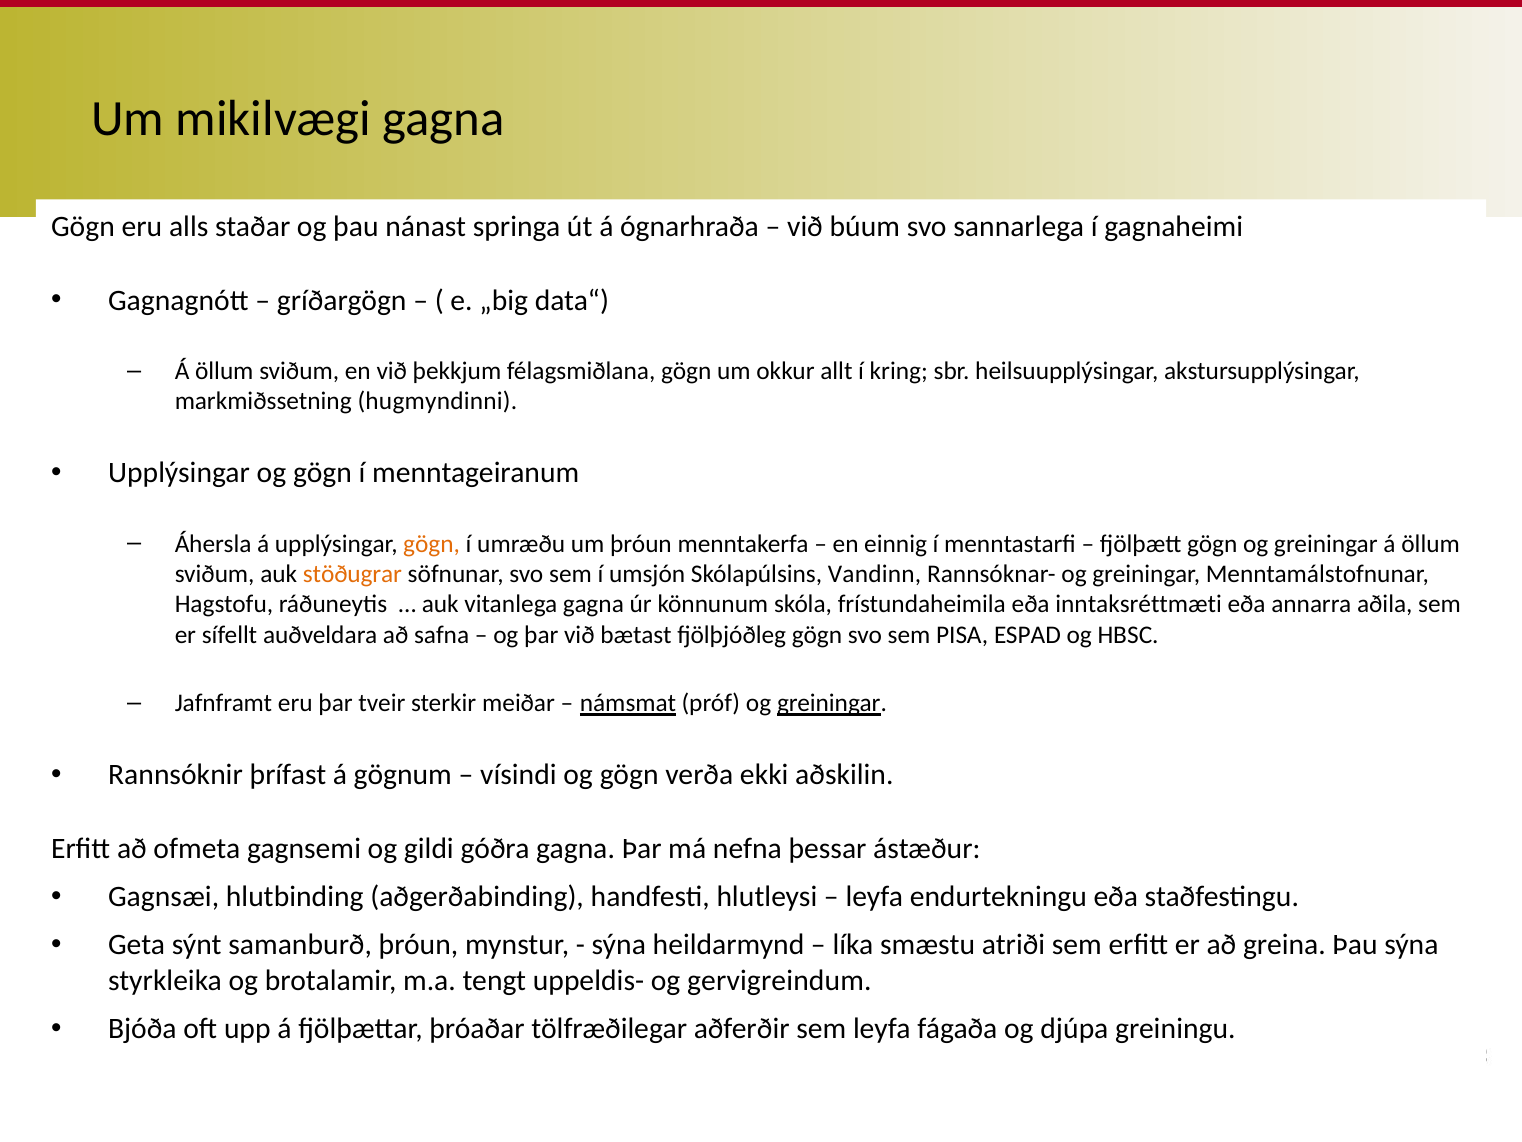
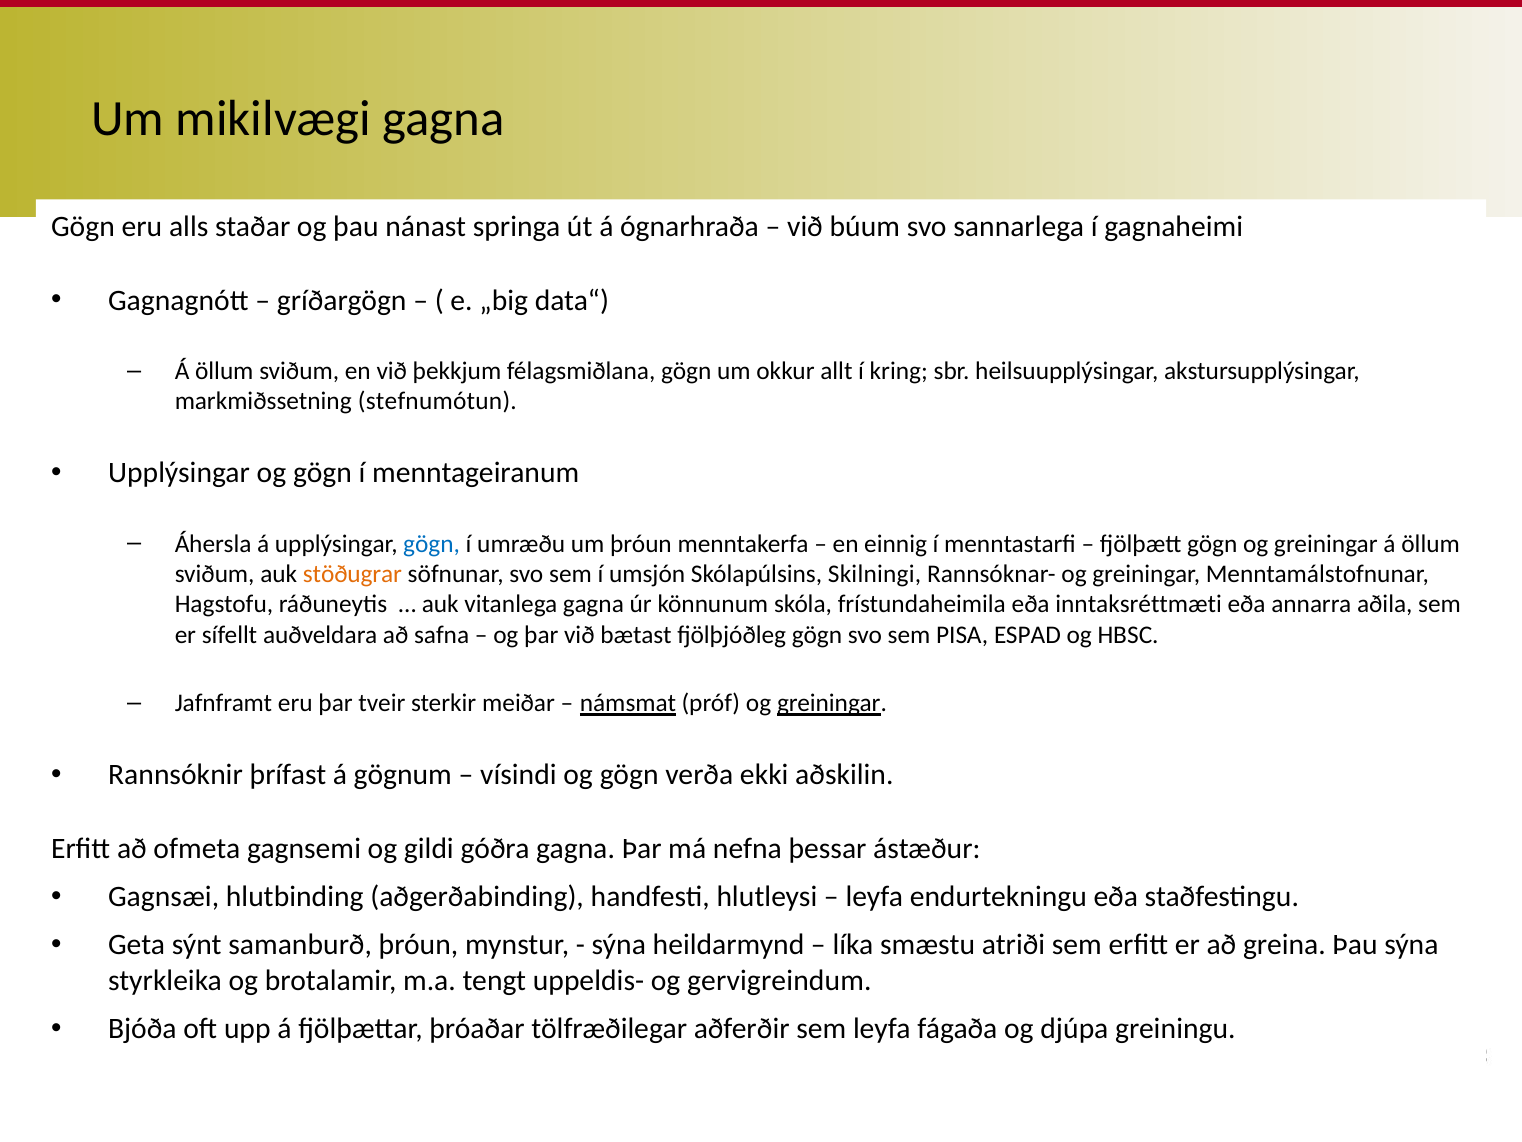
hugmyndinni: hugmyndinni -> stefnumótun (437, 401)
gögn colour: orange -> blue (432, 543)
Vandinn: Vandinn -> Skilningi (875, 574)
